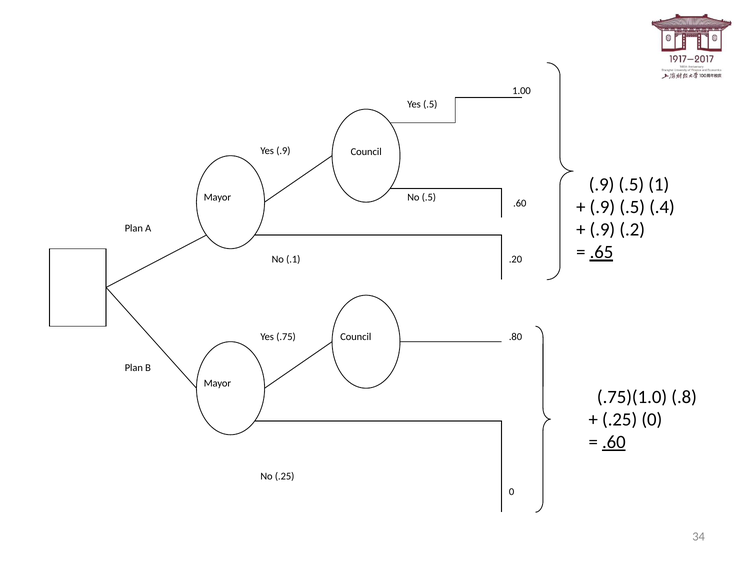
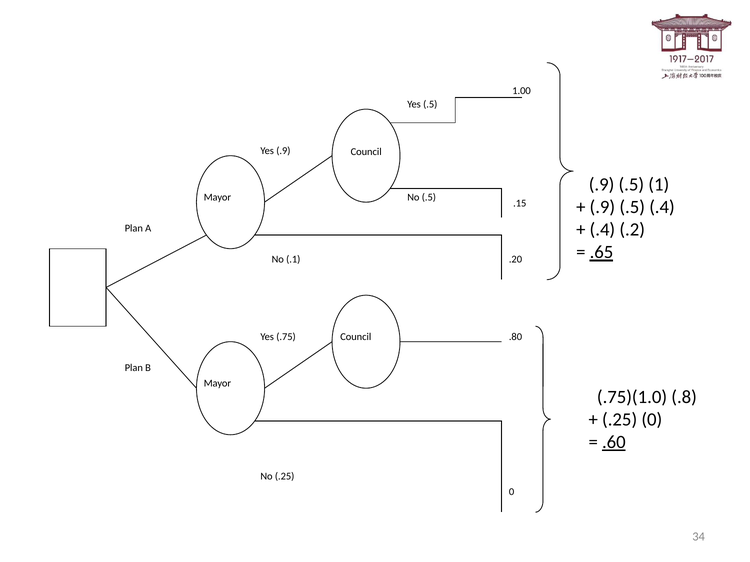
.60: .60 -> .15 (520, 203)
.9: .9 -> .4 (602, 230)
